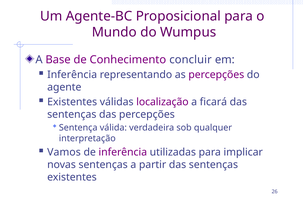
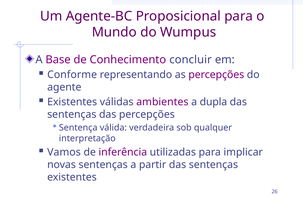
Inferência: Inferência -> Conforme (72, 75)
localização: localização -> ambientes (162, 102)
ficará: ficará -> dupla (213, 102)
